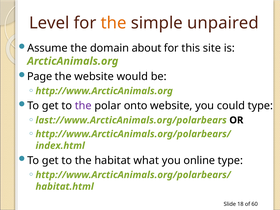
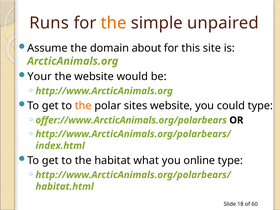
Level: Level -> Runs (49, 23)
Page: Page -> Your (40, 77)
the colour: purple -> orange (83, 106)
onto: onto -> sites (136, 106)
last://www.ArcticAnimals.org/polarbears: last://www.ArcticAnimals.org/polarbears -> offer://www.ArcticAnimals.org/polarbears (131, 120)
